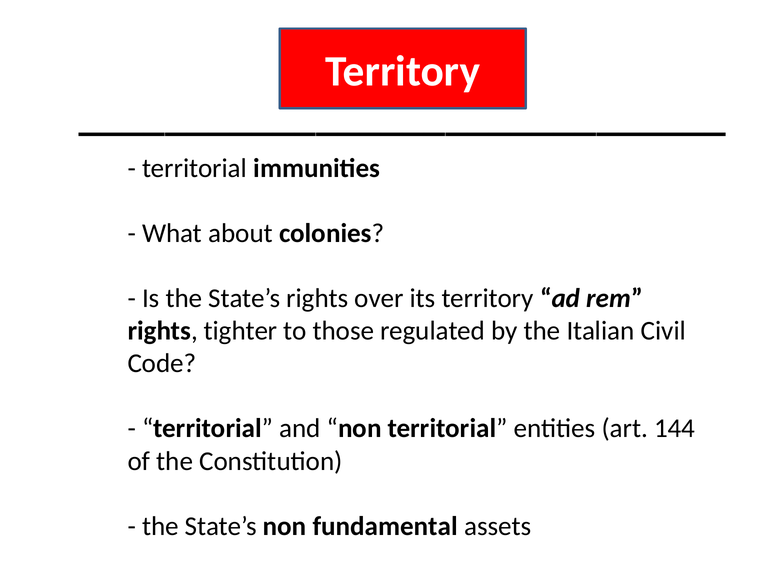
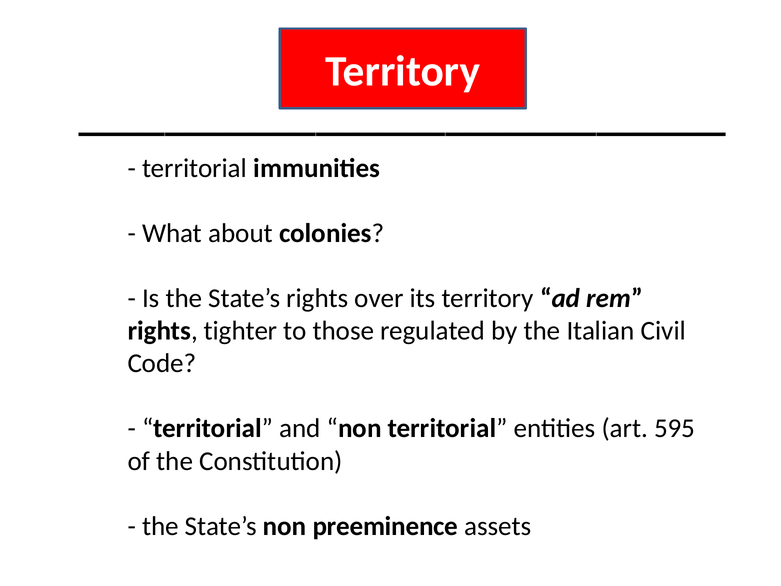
144: 144 -> 595 (675, 428)
fundamental: fundamental -> preeminence (385, 526)
